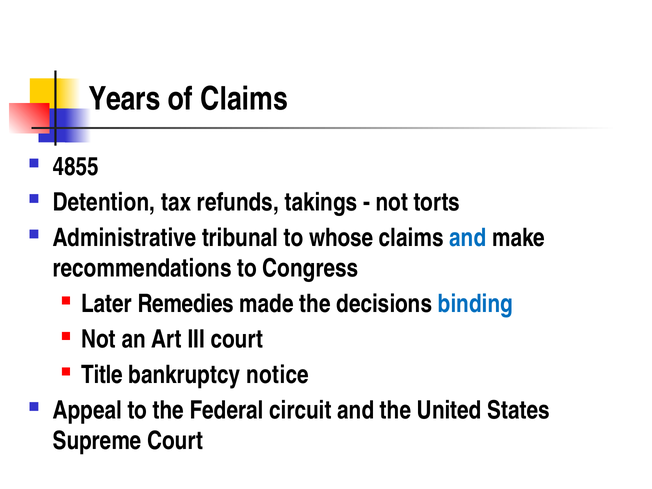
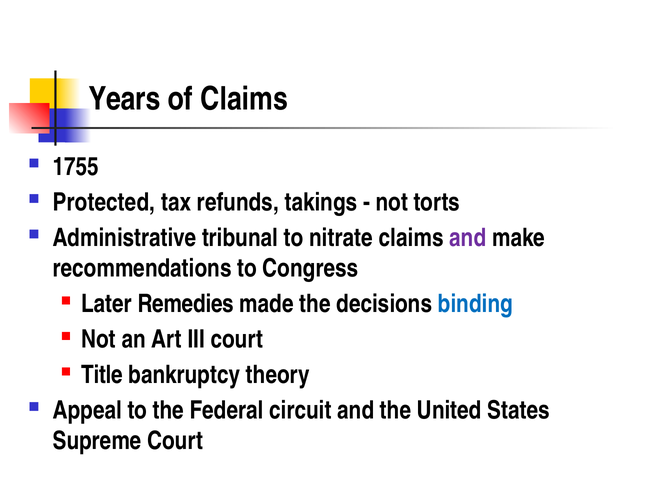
4855: 4855 -> 1755 (76, 167)
Detention: Detention -> Protected (104, 202)
whose: whose -> nitrate (341, 238)
and colour: blue -> purple (468, 238)
notice: notice -> theory (278, 375)
